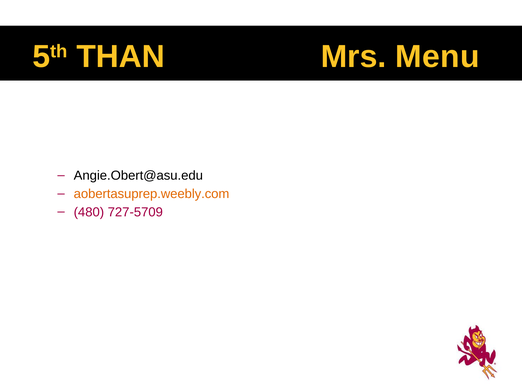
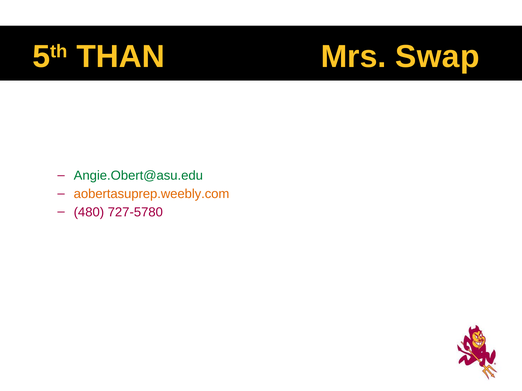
Menu: Menu -> Swap (437, 57)
Angie.Obert@asu.edu colour: black -> green (138, 176)
727-5709: 727-5709 -> 727-5780 (135, 212)
